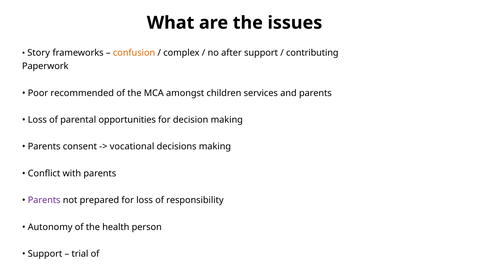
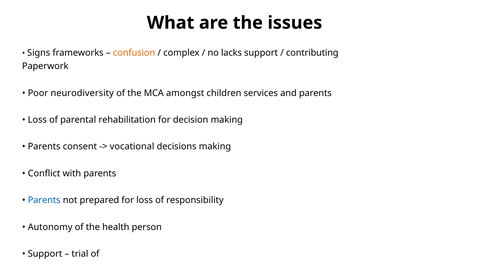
Story: Story -> Signs (39, 53)
after: after -> lacks (232, 53)
recommended: recommended -> neurodiversity (82, 93)
opportunities: opportunities -> rehabilitation (127, 120)
Parents colour: purple -> blue (44, 200)
